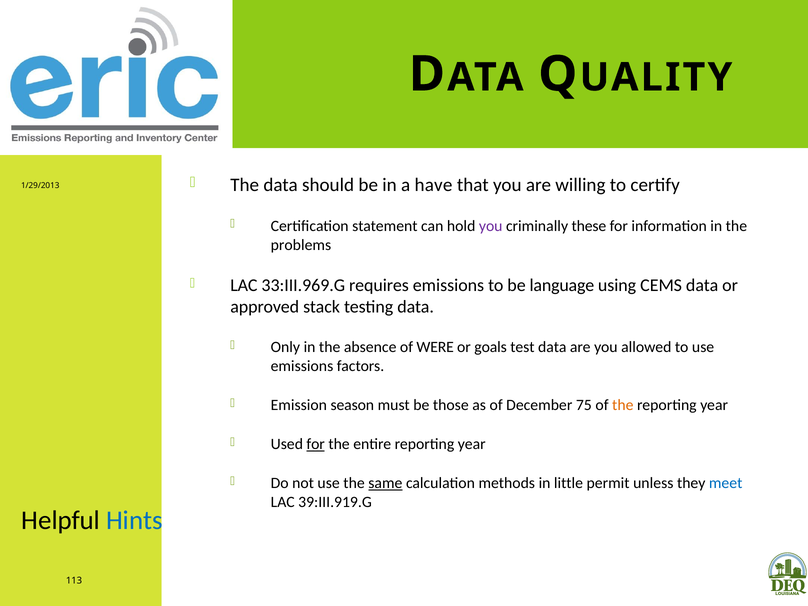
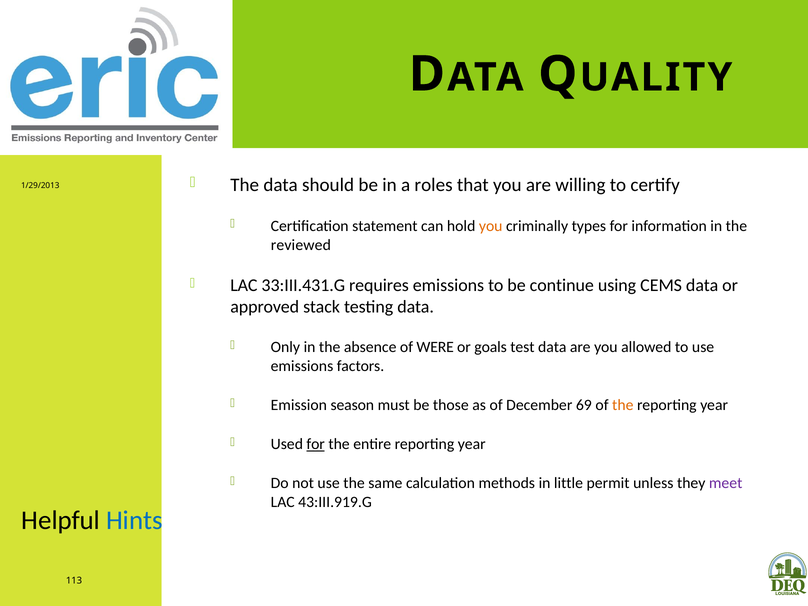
have: have -> roles (434, 185)
you colour: purple -> orange (491, 226)
these: these -> types (589, 226)
problems: problems -> reviewed (301, 245)
33:III.969.G: 33:III.969.G -> 33:III.431.G (303, 285)
language: language -> continue (562, 285)
75: 75 -> 69 (584, 405)
same underline: present -> none (385, 483)
meet colour: blue -> purple (726, 483)
39:III.919.G: 39:III.919.G -> 43:III.919.G (335, 502)
